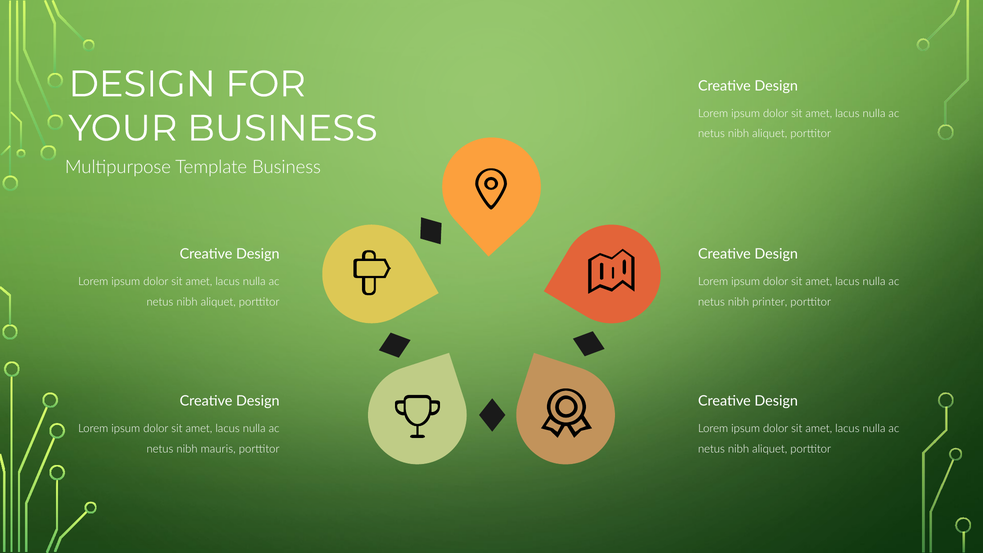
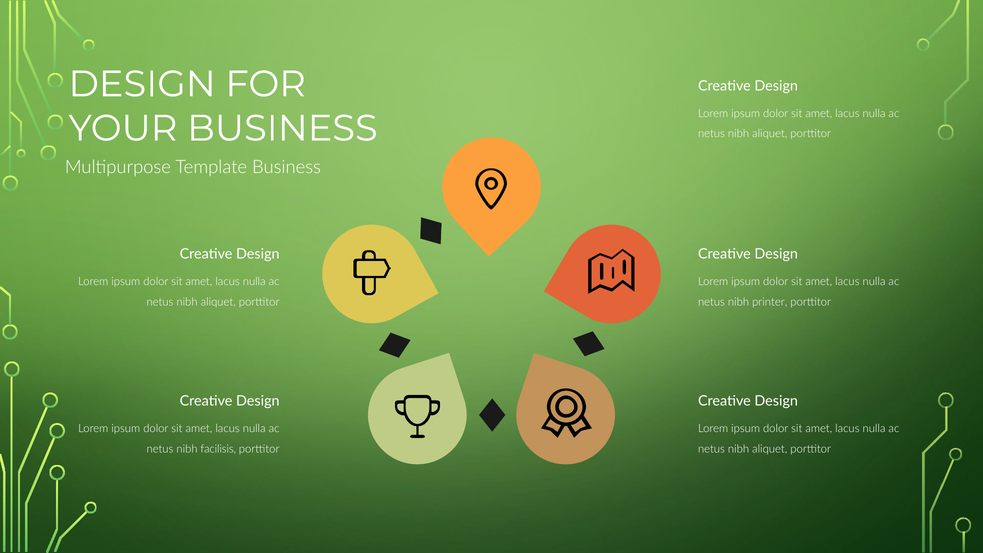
mauris: mauris -> facilisis (218, 449)
